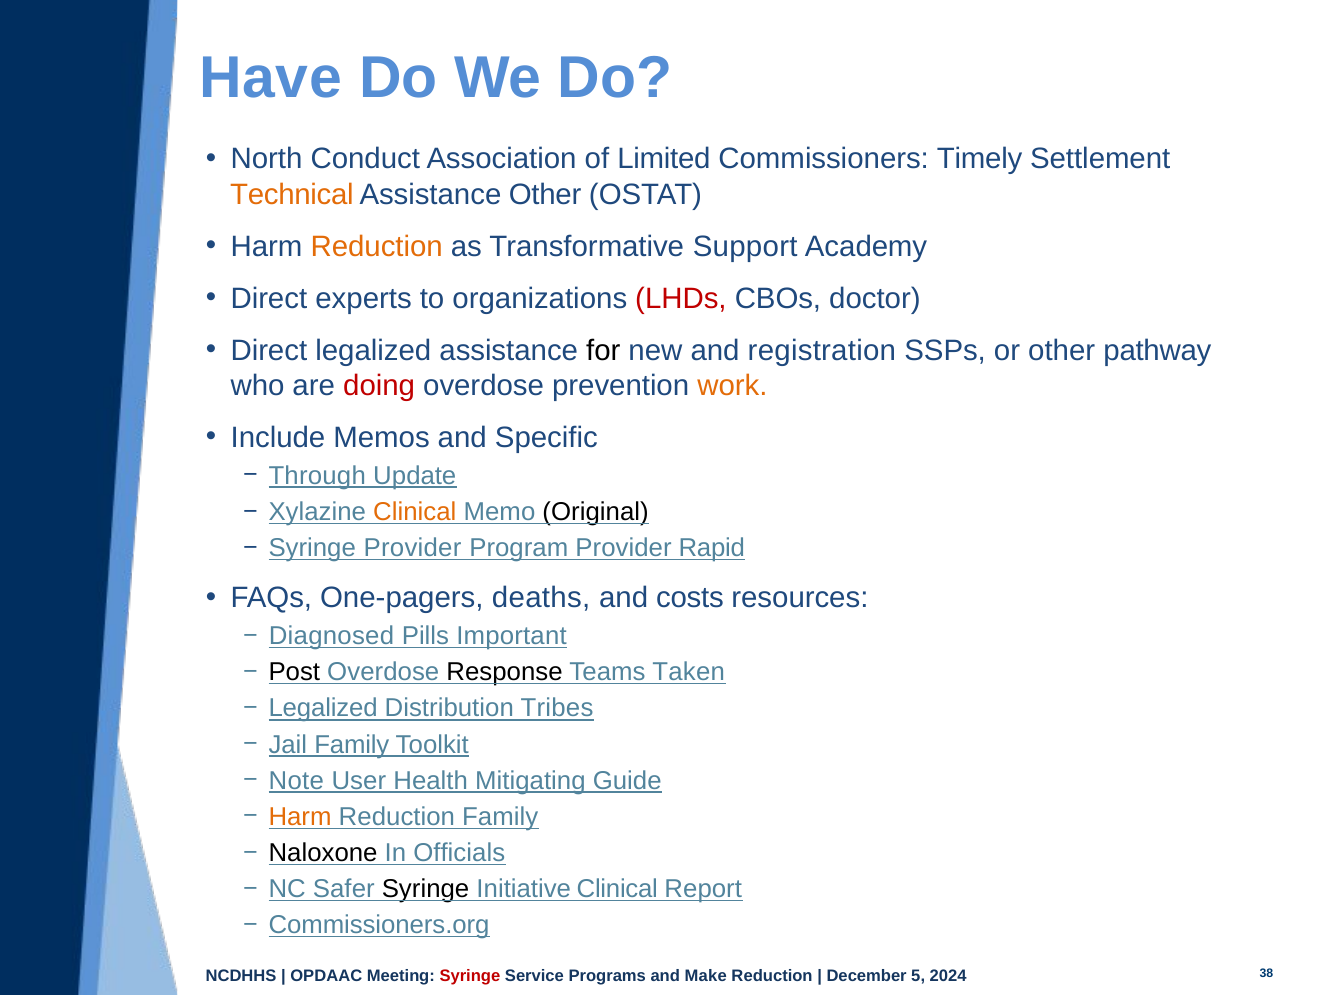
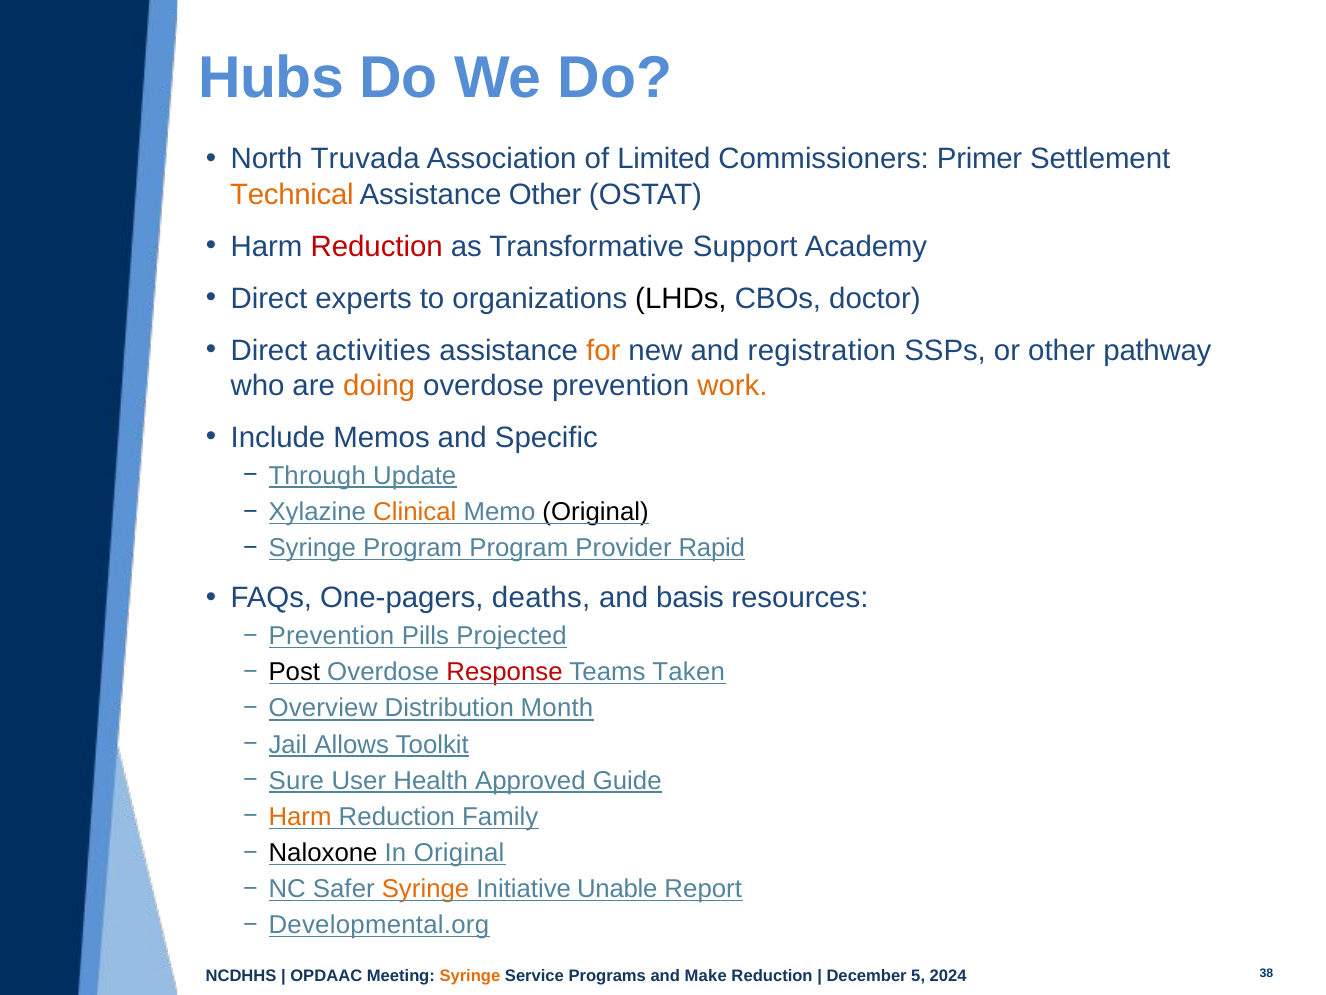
Have: Have -> Hubs (271, 78)
Conduct: Conduct -> Truvada (365, 159)
Timely: Timely -> Primer (980, 159)
Reduction colour: orange -> red (377, 246)
LHDs colour: red -> black (681, 298)
Direct legalized: legalized -> activities (373, 350)
for colour: black -> orange (603, 350)
doing colour: red -> orange (379, 385)
Syringe Provider: Provider -> Program (413, 548)
costs: costs -> basis (690, 598)
Diagnosed: Diagnosed -> Prevention (331, 636)
Important: Important -> Projected (511, 636)
Response colour: black -> red (505, 672)
Legalized: Legalized -> Overview (323, 708)
Tribes: Tribes -> Month (557, 708)
Jail Family: Family -> Allows (352, 744)
Note: Note -> Sure (296, 780)
Mitigating: Mitigating -> Approved (530, 780)
In Officials: Officials -> Original (459, 853)
Syringe colour: black -> orange (426, 889)
Initiative Clinical: Clinical -> Unable (617, 889)
Commissioners.org: Commissioners.org -> Developmental.org (379, 925)
Syringe colour: red -> orange (470, 975)
